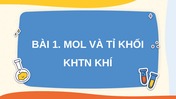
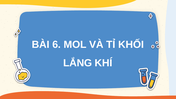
1: 1 -> 6 (57, 44)
KHTN: KHTN -> LẮNG (78, 63)
